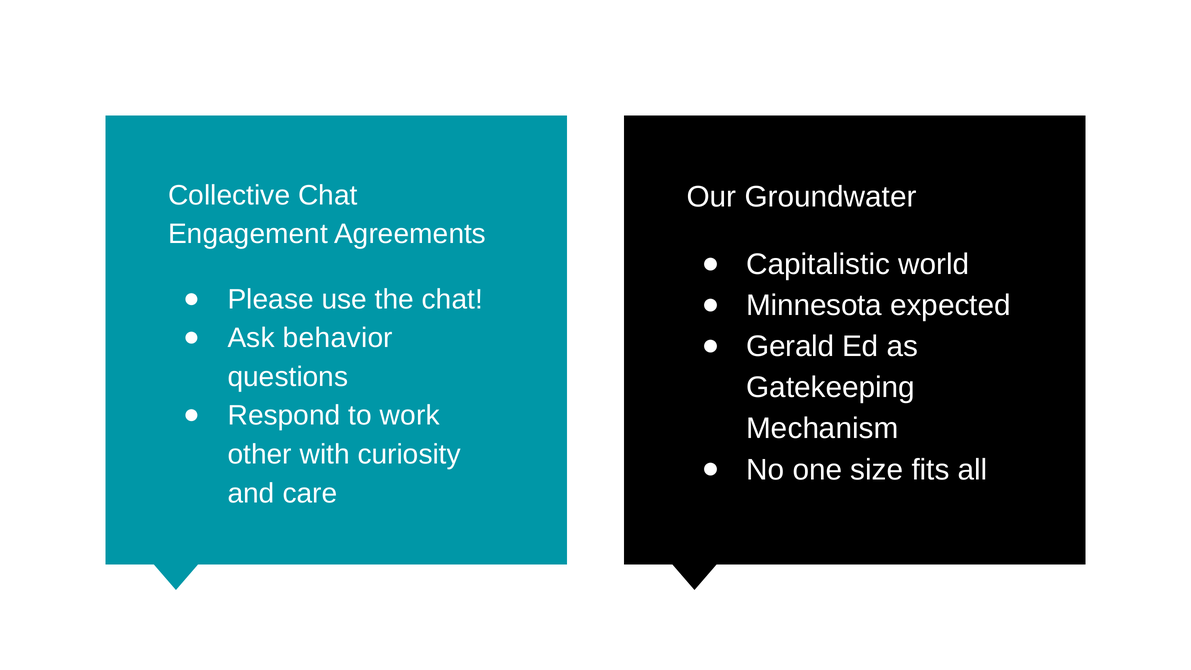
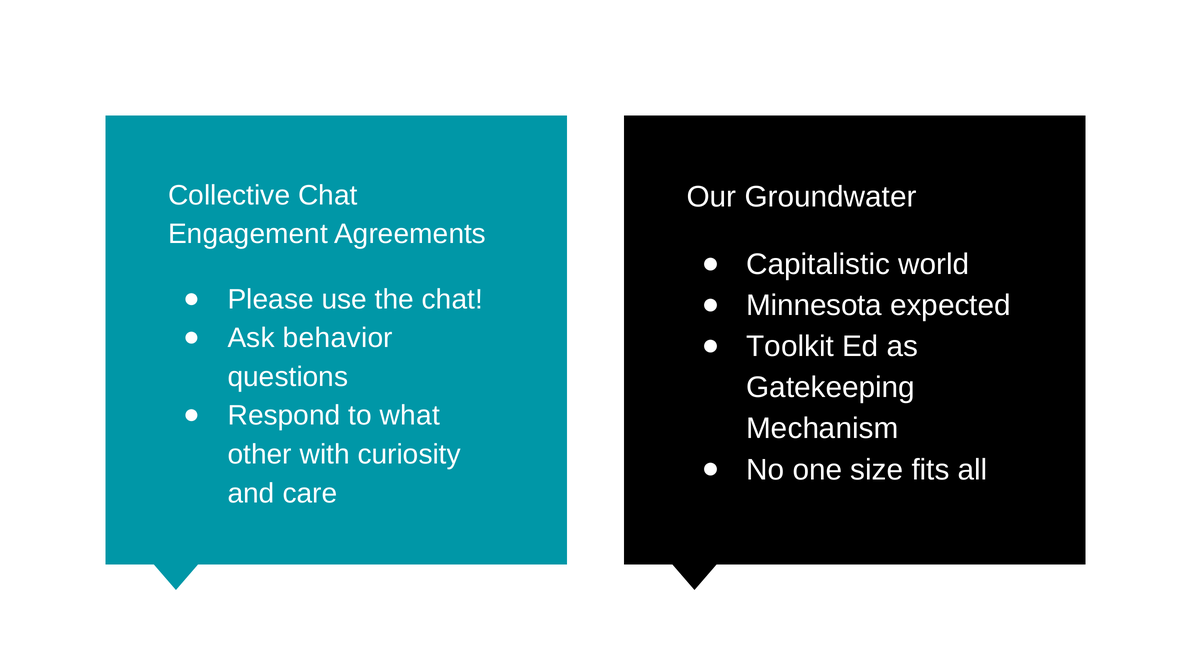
Gerald: Gerald -> Toolkit (790, 346)
work: work -> what (410, 416)
